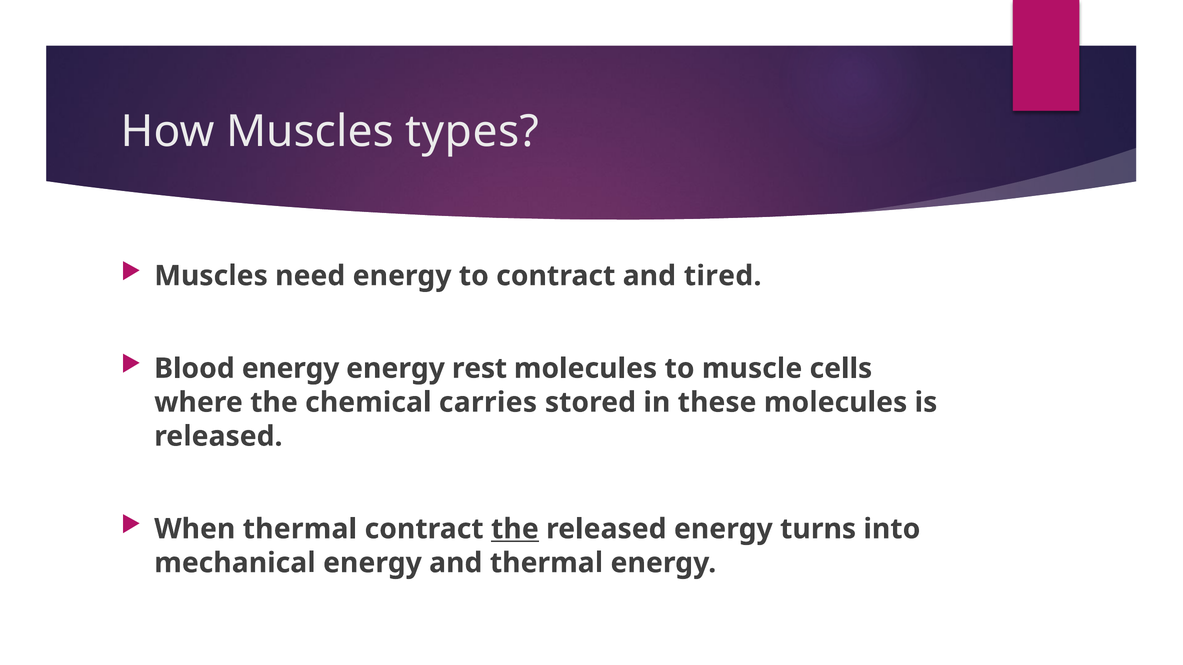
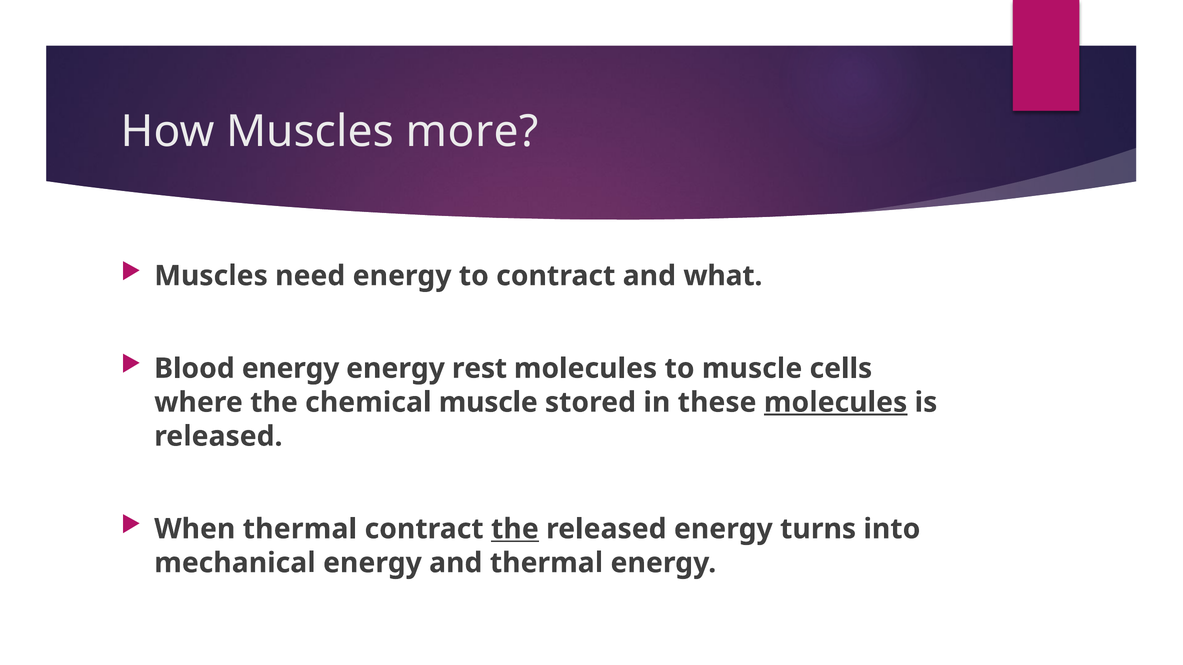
types: types -> more (472, 132)
tired: tired -> what (723, 276)
chemical carries: carries -> muscle (488, 403)
molecules underline: none -> present (836, 403)
